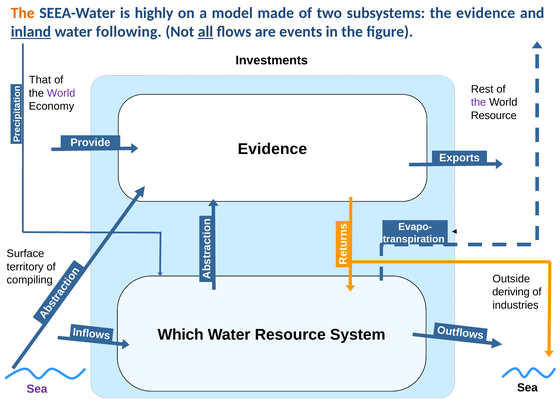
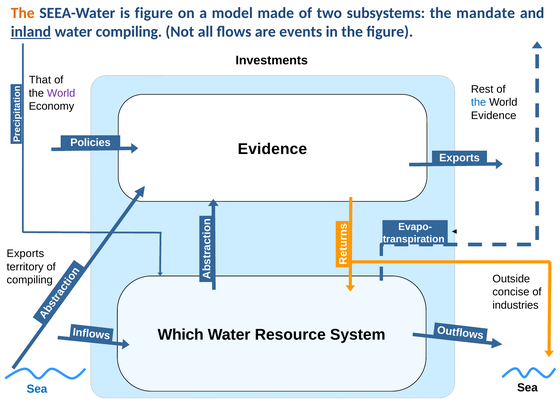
is highly: highly -> figure (154, 13)
the evidence: evidence -> mandate (486, 13)
water following: following -> compiling (129, 32)
all underline: present -> none (205, 32)
the colour: purple -> blue (479, 102)
Resource: Resource -> Evidence (494, 115)
Provide: Provide -> Policies (90, 143)
Surface: Surface -> Exports (25, 254)
deriving: deriving -> concise (511, 292)
Sea colour: purple -> blue (37, 389)
